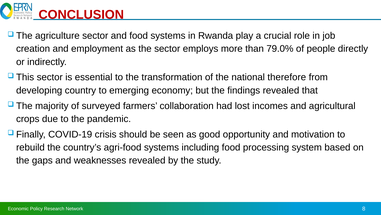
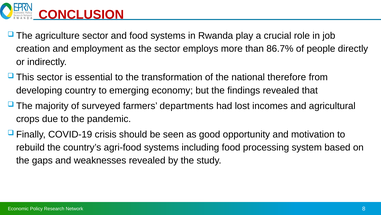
79.0%: 79.0% -> 86.7% (280, 49)
collaboration: collaboration -> departments (187, 106)
